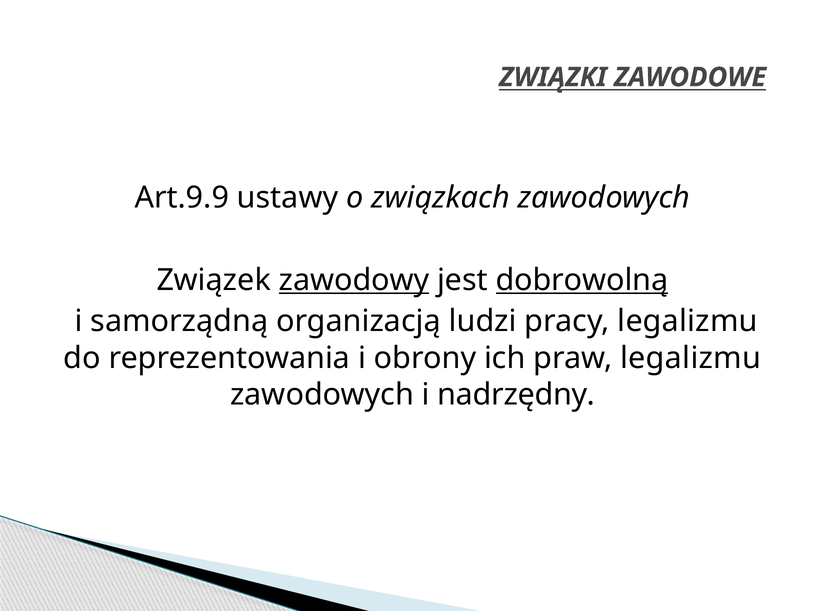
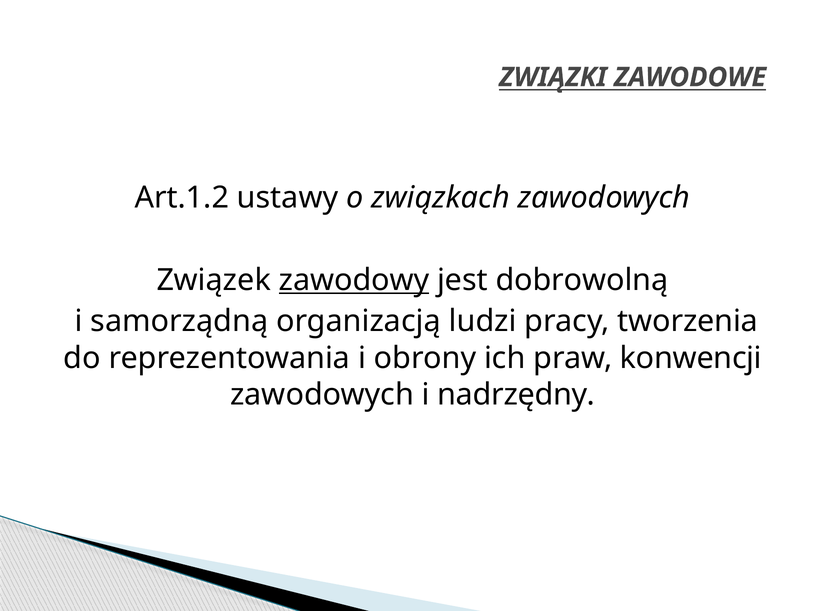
Art.9.9: Art.9.9 -> Art.1.2 (182, 198)
dobrowolną underline: present -> none (582, 280)
pracy legalizmu: legalizmu -> tworzenia (688, 321)
praw legalizmu: legalizmu -> konwencji (691, 358)
